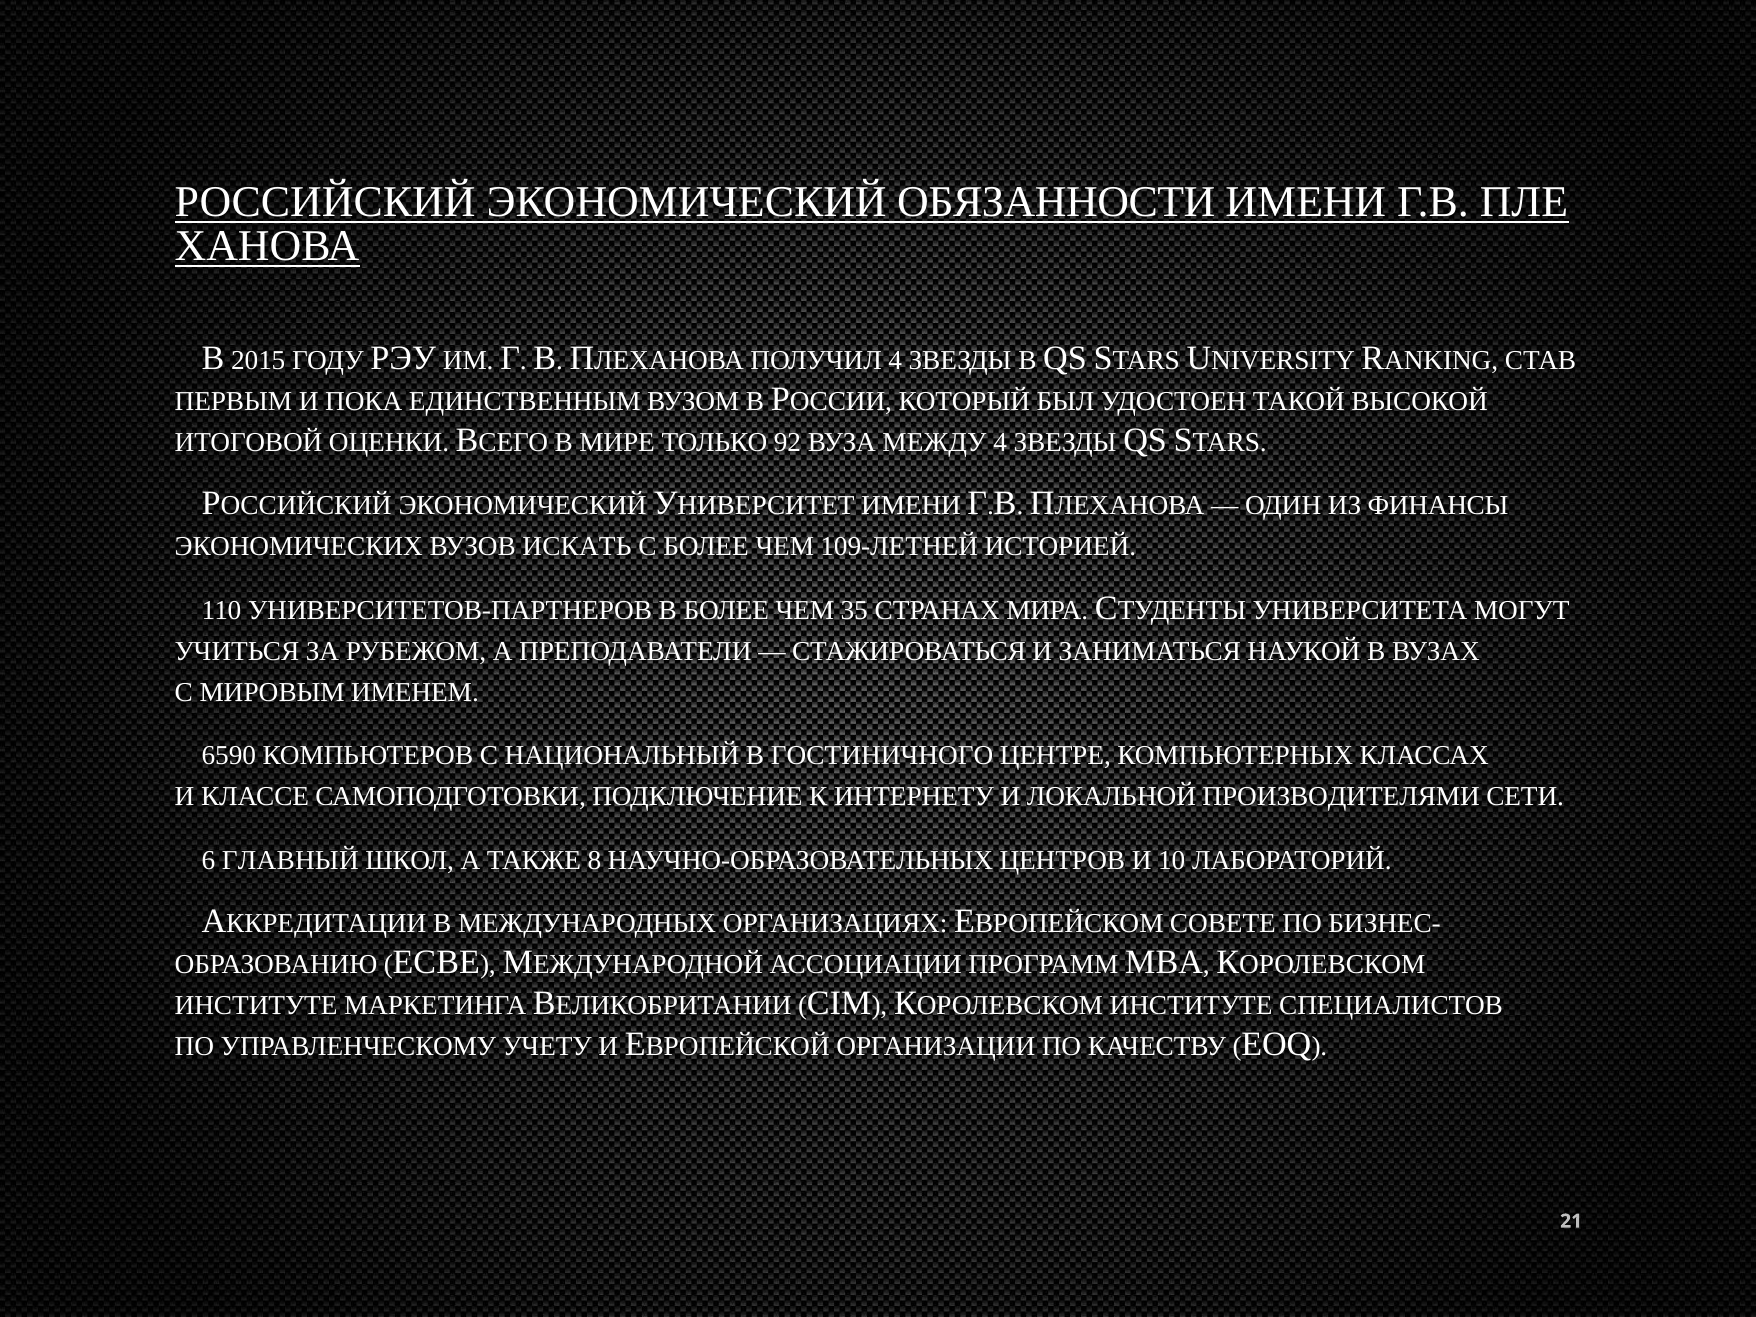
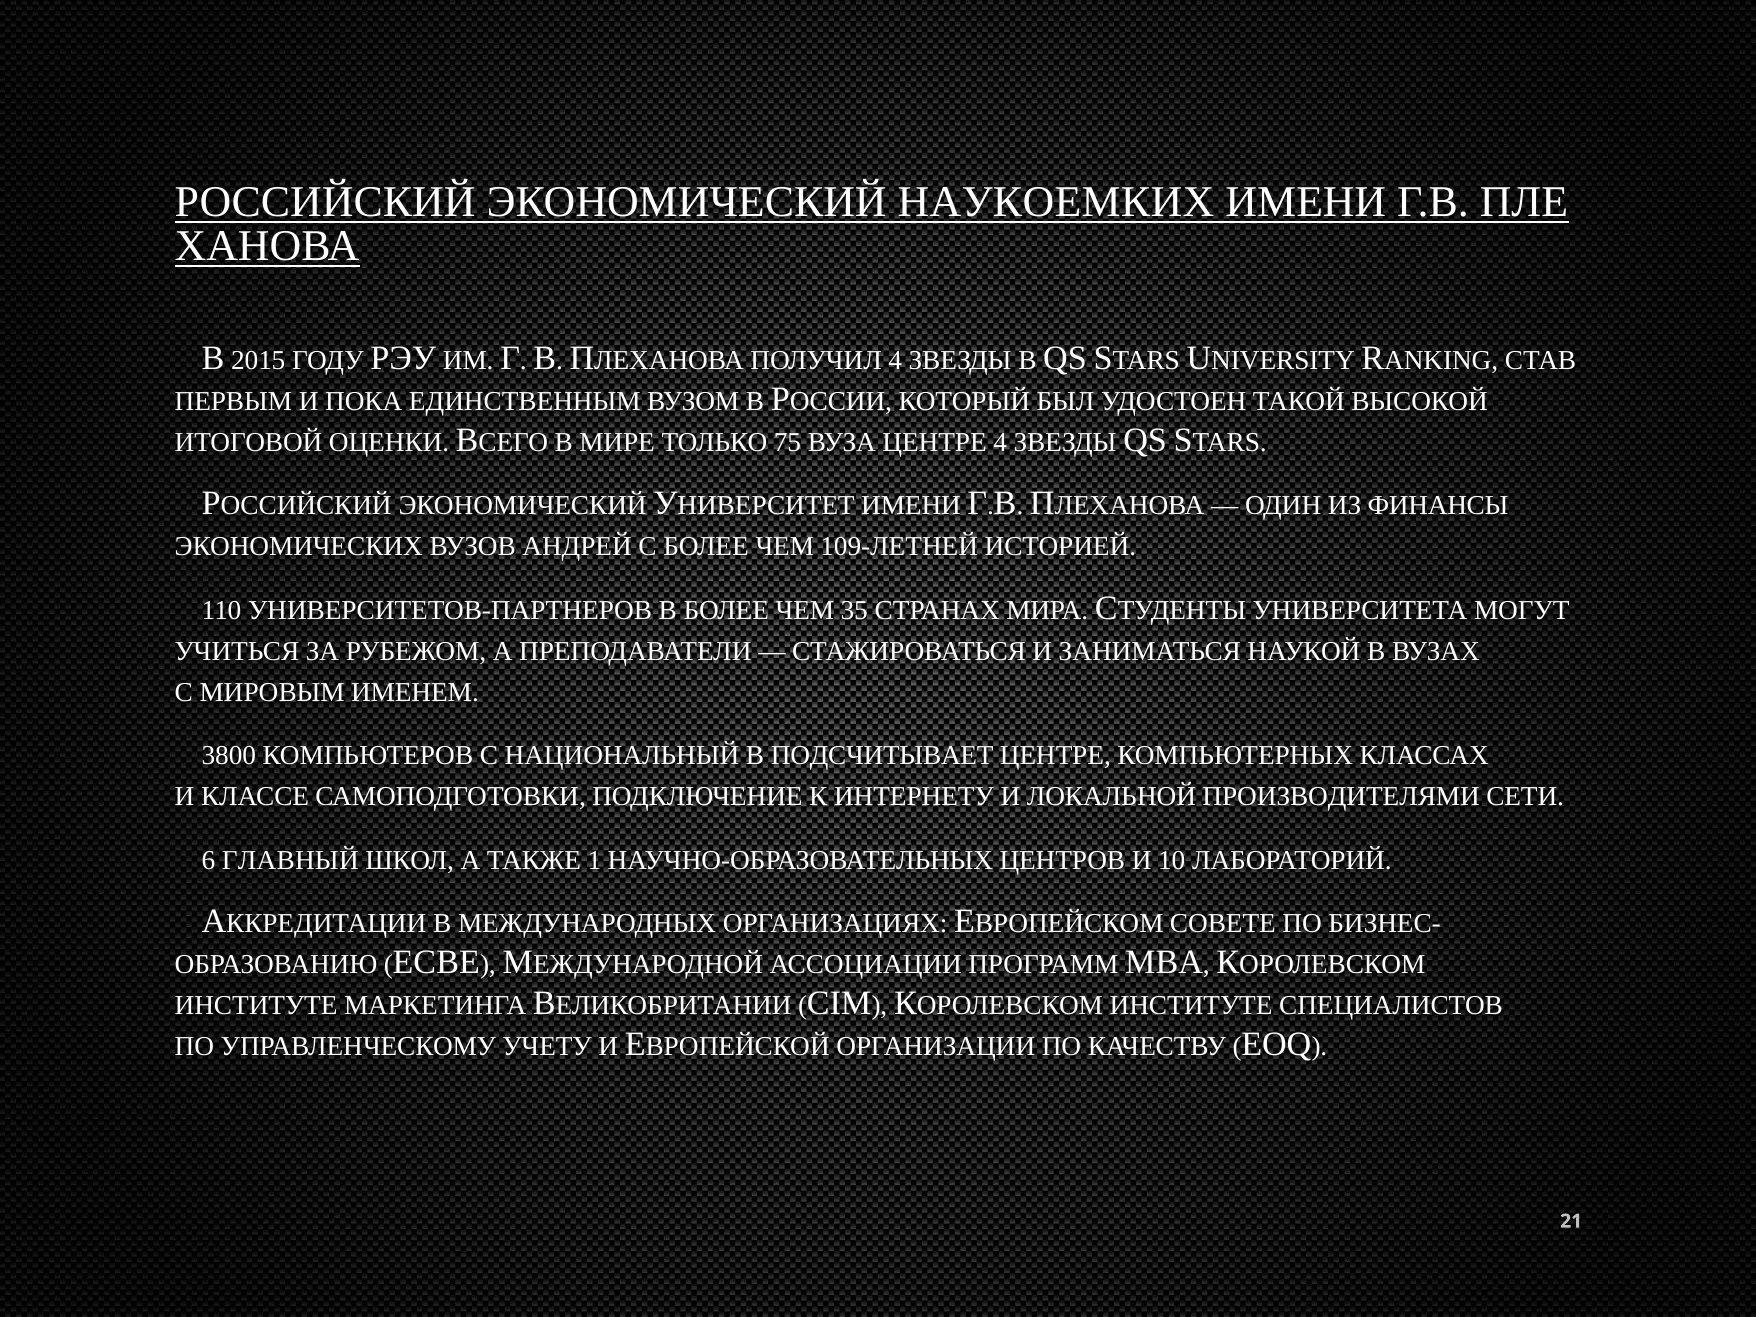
ОБЯЗАННОСТИ: ОБЯЗАННОСТИ -> НАУКОЕМКИХ (1056, 202)
92: 92 -> 75 (787, 442)
ВУЗА МЕЖДУ: МЕЖДУ -> ЦЕНТРЕ (935, 442)
ИСКАТЬ: ИСКАТЬ -> АНДРЕЙ (577, 547)
6590: 6590 -> 3800 (229, 756)
ГОСТИНИЧНОГО: ГОСТИНИЧНОГО -> ПОДСЧИТЫВАЕТ (882, 756)
8: 8 -> 1 (594, 860)
